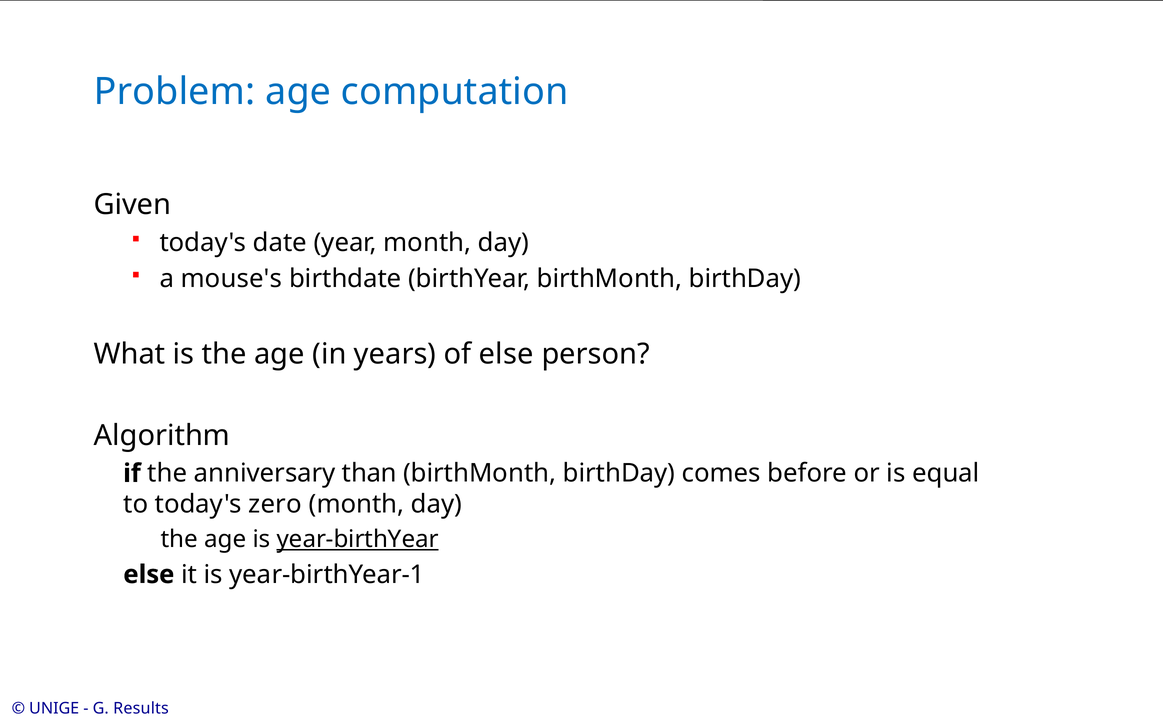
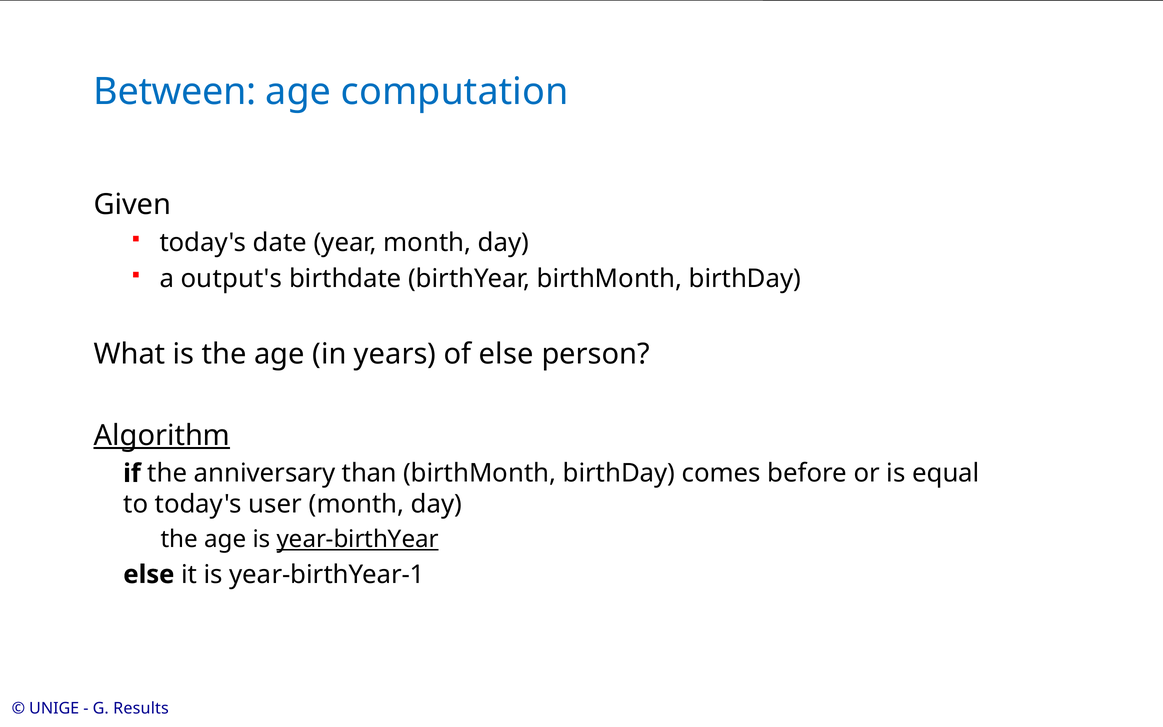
Problem: Problem -> Between (175, 92)
mouse's: mouse's -> output's (231, 279)
Algorithm underline: none -> present (162, 435)
zero: zero -> user (275, 504)
